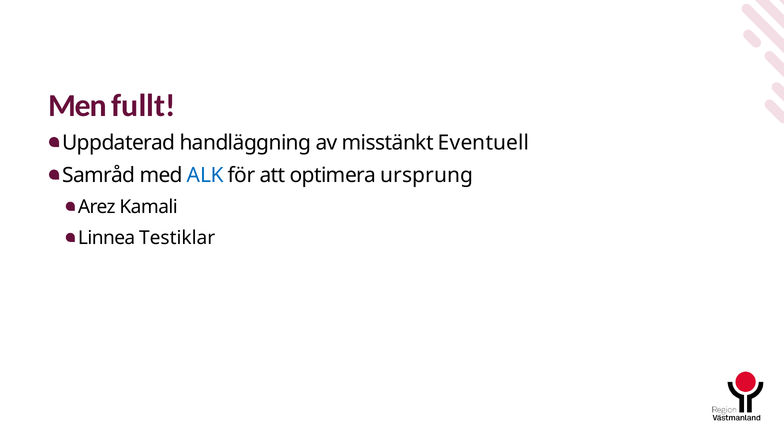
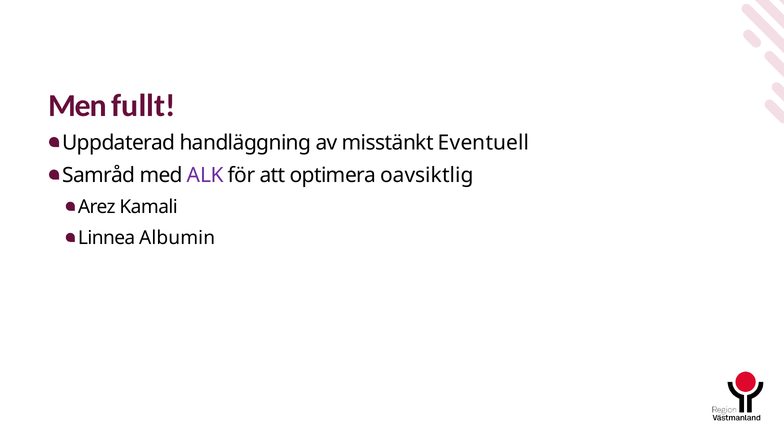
ALK colour: blue -> purple (205, 175)
ursprung: ursprung -> oavsiktlig (427, 175)
Testiklar: Testiklar -> Albumin (177, 238)
